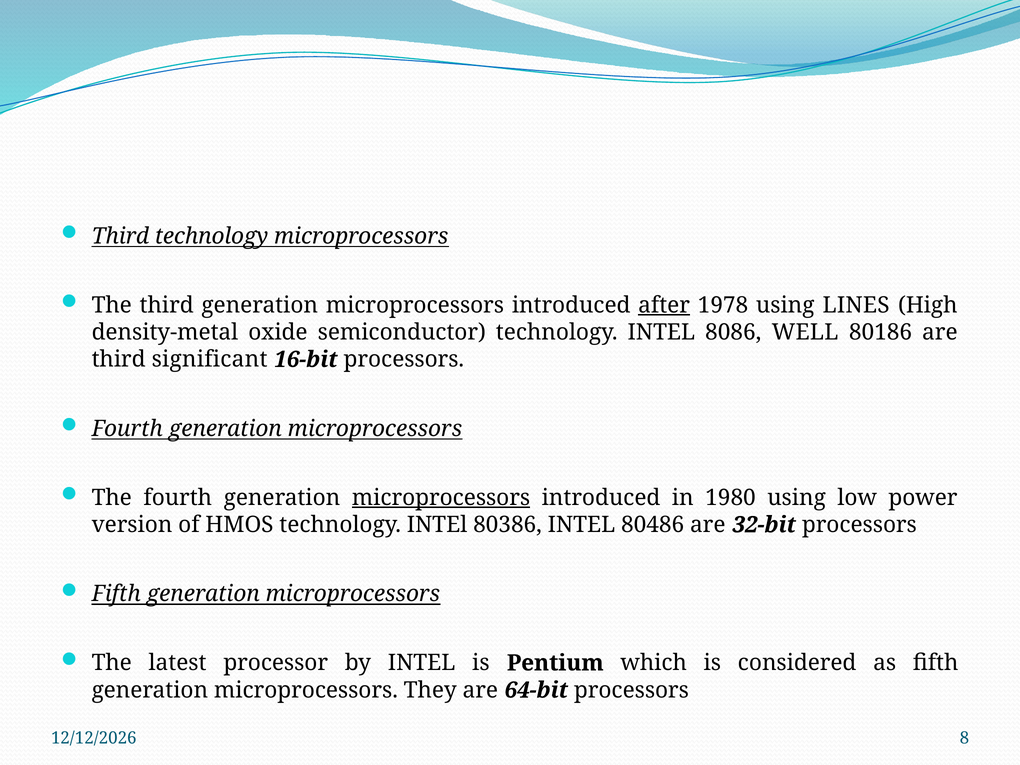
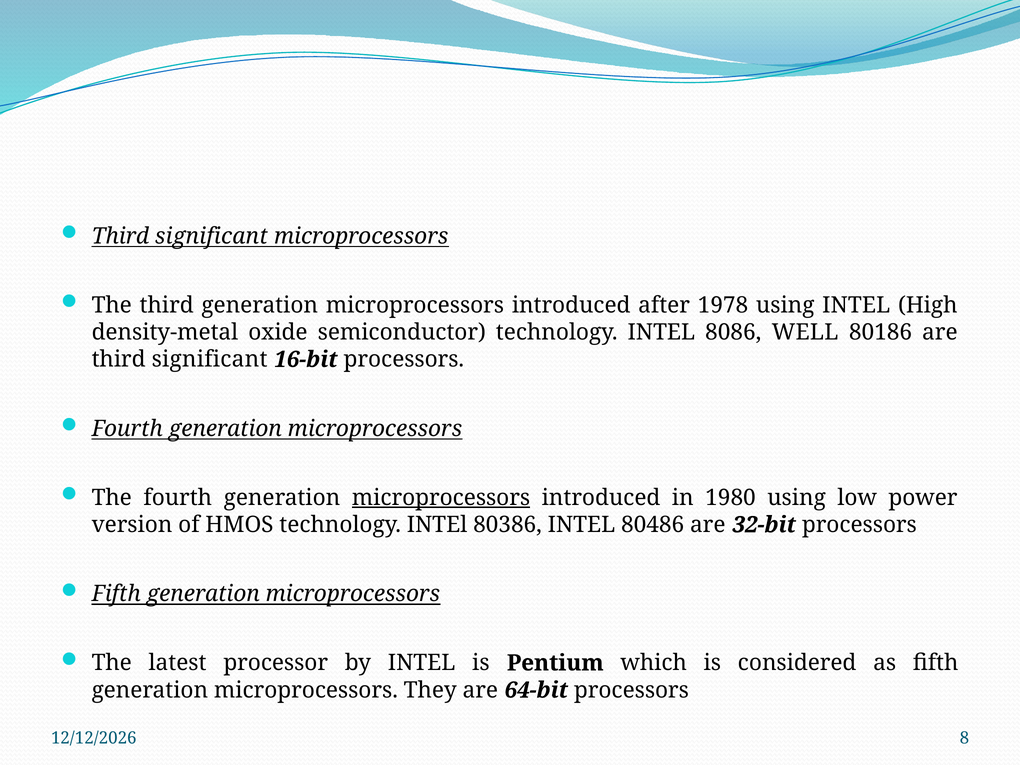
technology: technology -> significant (211, 236)
after underline: present -> none (664, 305)
using LINES: LINES -> INTEL (856, 305)
